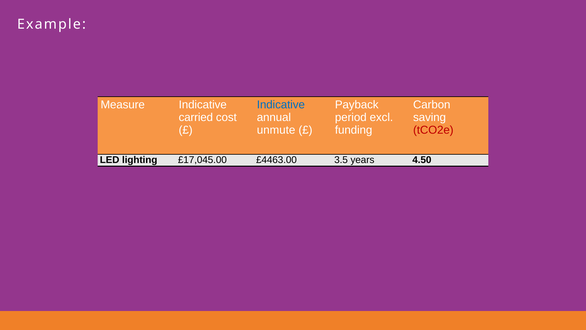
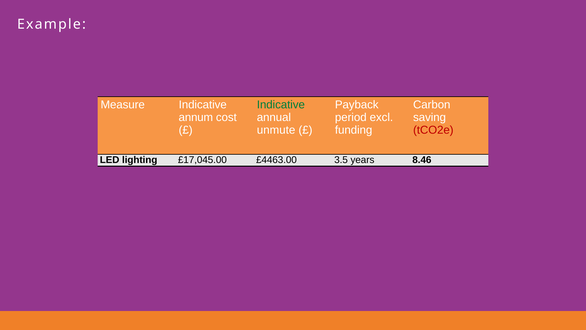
Indicative colour: blue -> green (281, 104)
carried: carried -> annum (196, 117)
4.50: 4.50 -> 8.46 (422, 160)
